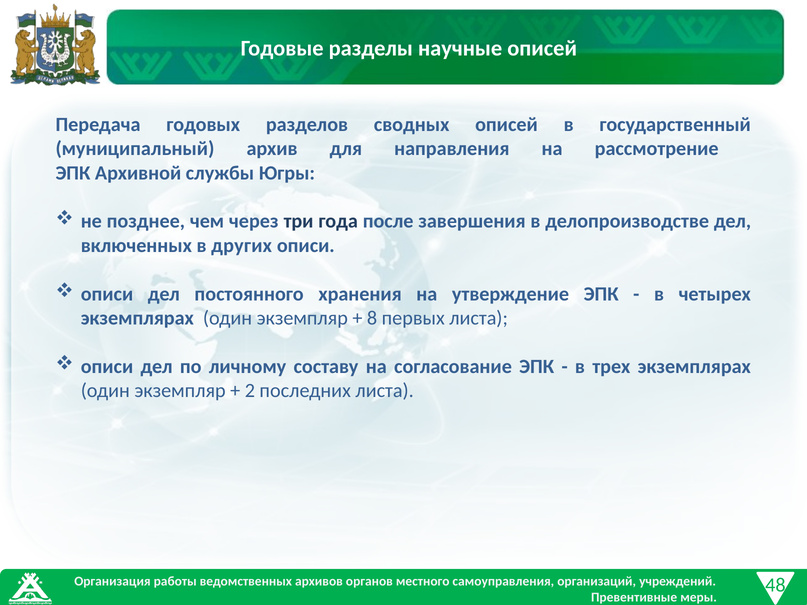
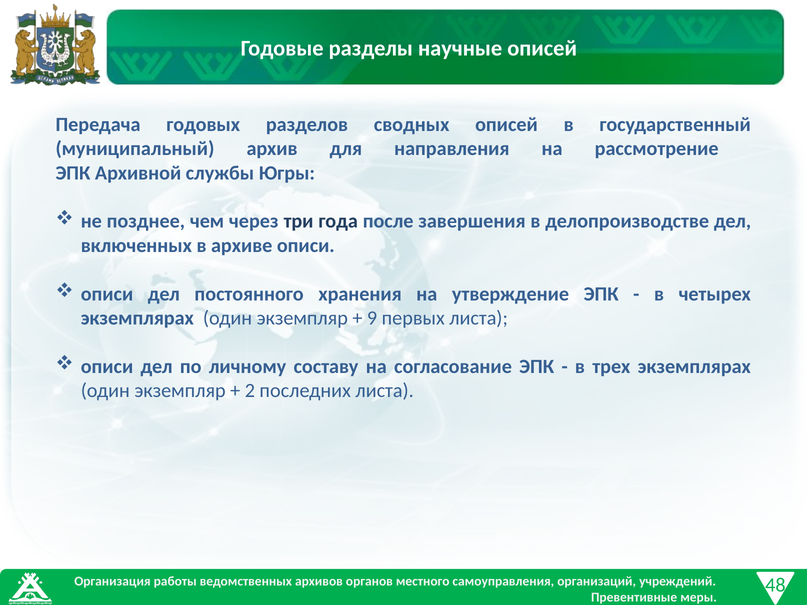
других: других -> архиве (242, 246)
8: 8 -> 9 (372, 318)
